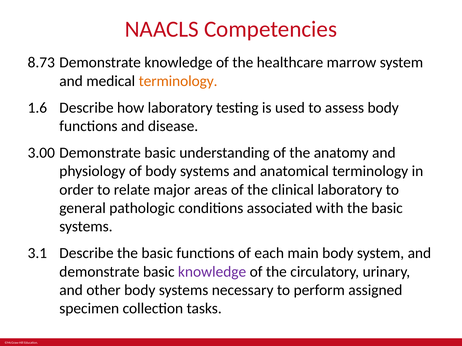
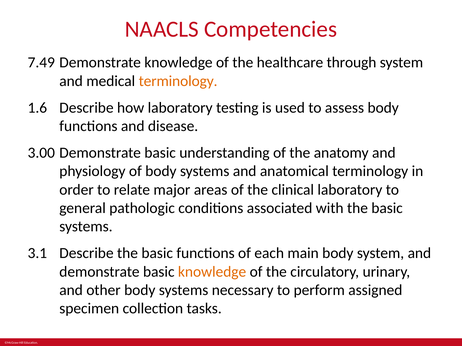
8.73: 8.73 -> 7.49 (41, 63)
marrow: marrow -> through (352, 63)
knowledge colour: purple -> orange (212, 272)
